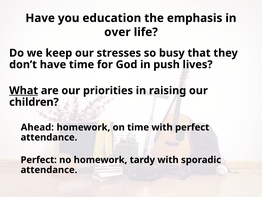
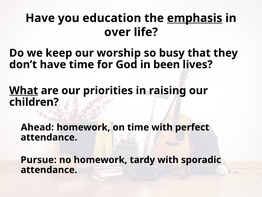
emphasis underline: none -> present (195, 18)
stresses: stresses -> worship (119, 53)
push: push -> been (167, 64)
Perfect: Perfect -> Pursue (39, 159)
